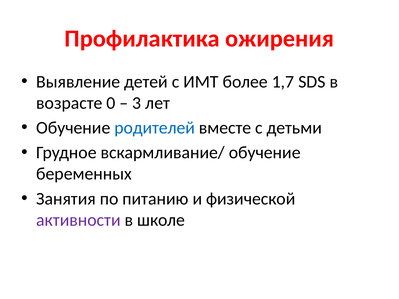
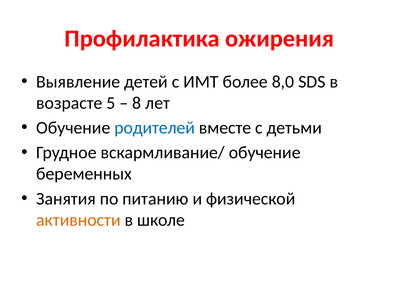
1,7: 1,7 -> 8,0 (283, 82)
0: 0 -> 5 (111, 103)
3: 3 -> 8 (137, 103)
активности colour: purple -> orange (78, 220)
